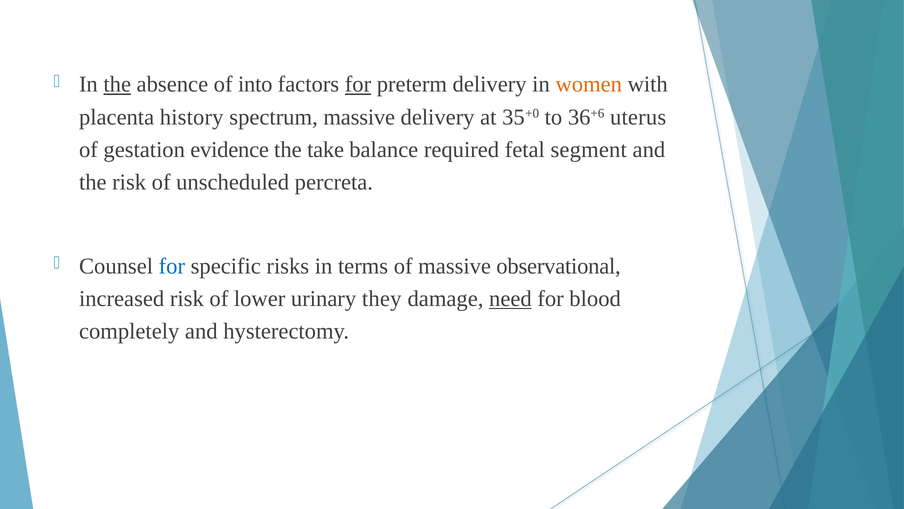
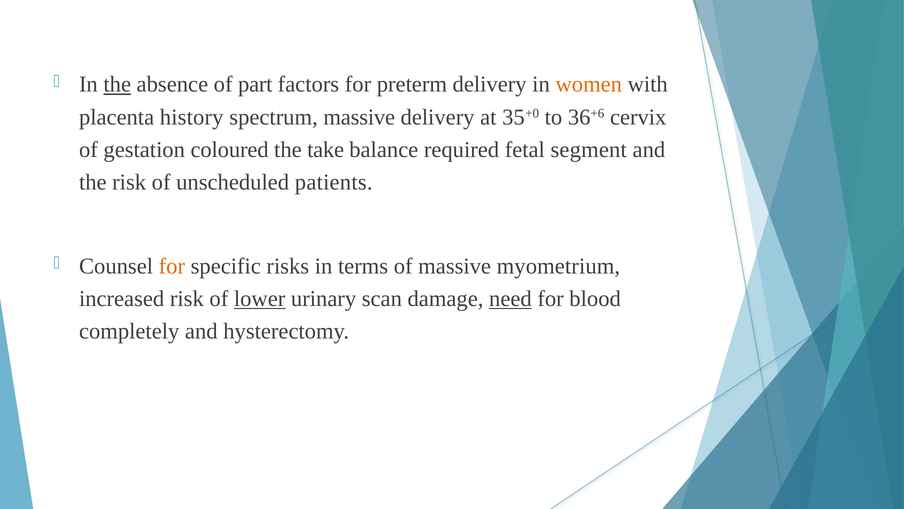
into: into -> part (255, 84)
for underline: present -> none (358, 84)
uterus: uterus -> cervix (638, 117)
evidence: evidence -> coloured (230, 150)
percreta: percreta -> patients (334, 182)
for colour: blue -> orange (172, 266)
observational: observational -> myometrium (558, 266)
lower underline: none -> present (260, 299)
they: they -> scan (382, 299)
